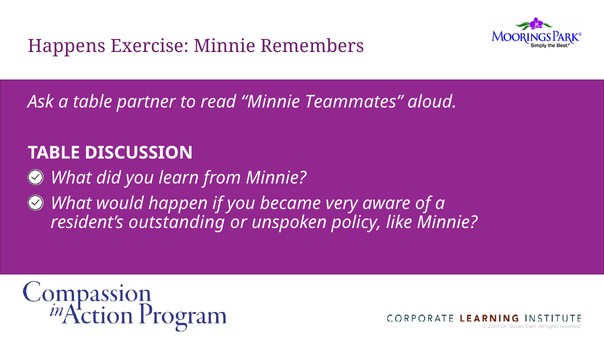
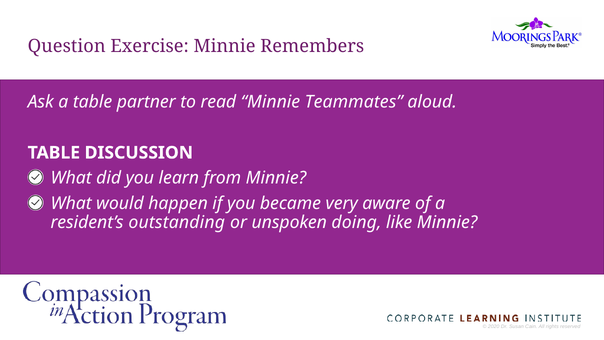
Happens: Happens -> Question (67, 46)
policy: policy -> doing (356, 222)
